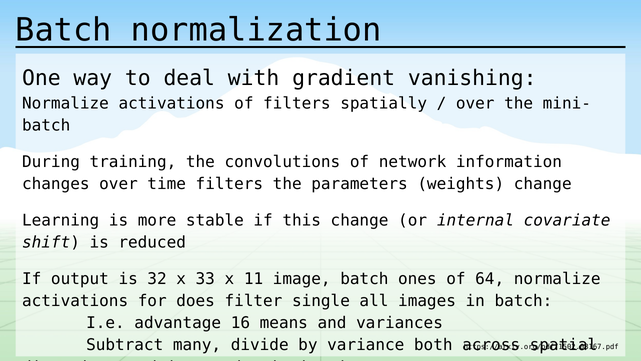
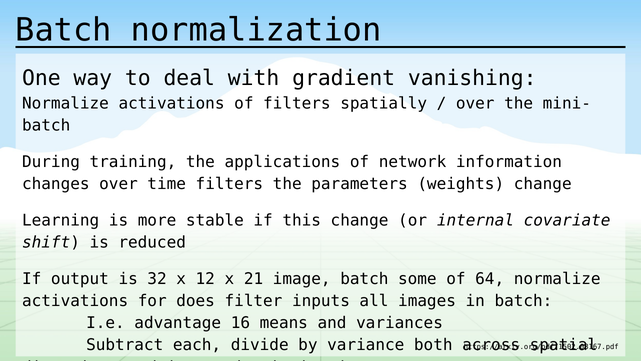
convolutions: convolutions -> applications (282, 162)
33: 33 -> 12 (205, 278)
11: 11 -> 21 (254, 278)
ones: ones -> some (417, 278)
single: single -> inputs (321, 301)
many: many -> each (197, 345)
